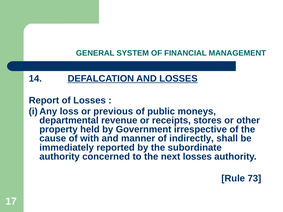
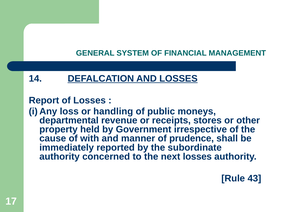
previous: previous -> handling (113, 111)
indirectly: indirectly -> prudence (192, 139)
73: 73 -> 43 (254, 179)
